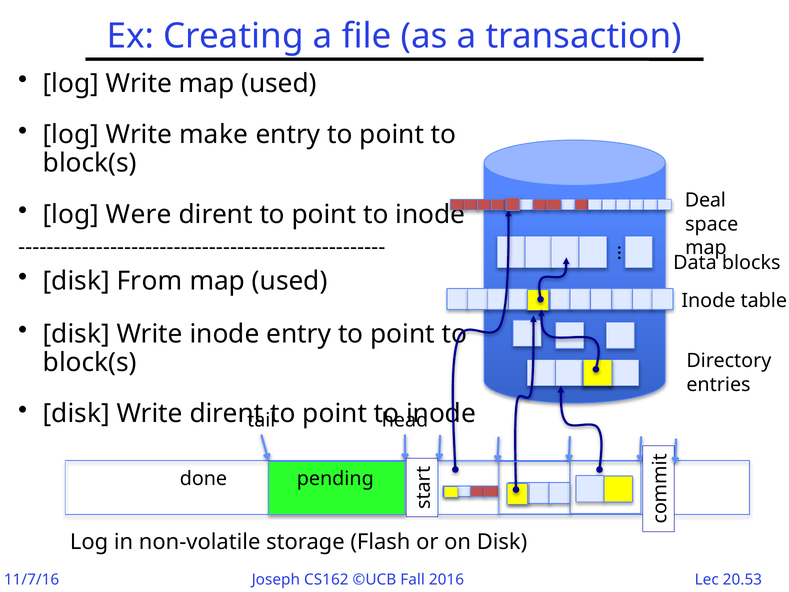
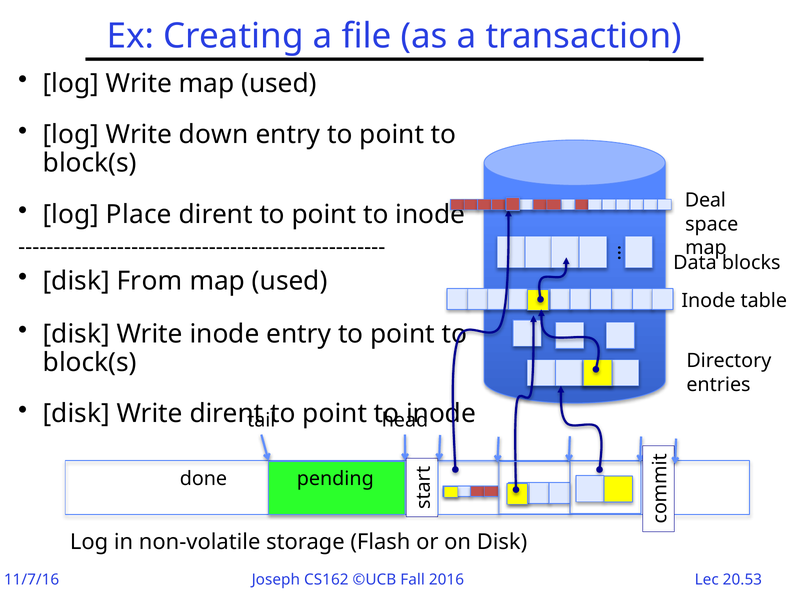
make: make -> down (214, 135)
Were: Were -> Place (139, 214)
